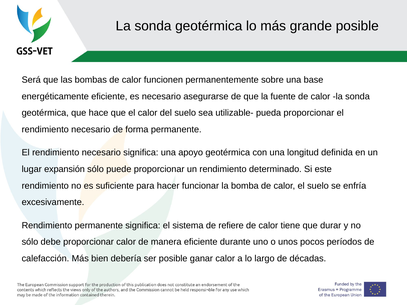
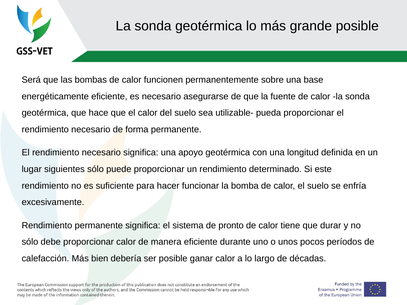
expansión: expansión -> siguientes (64, 169)
refiere: refiere -> pronto (231, 226)
